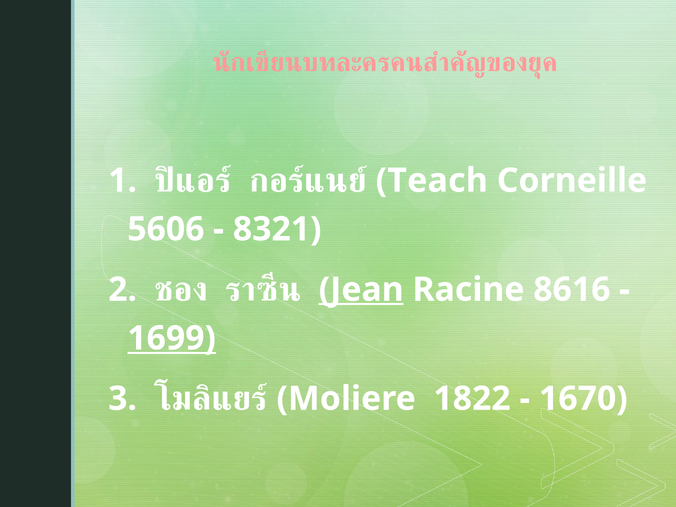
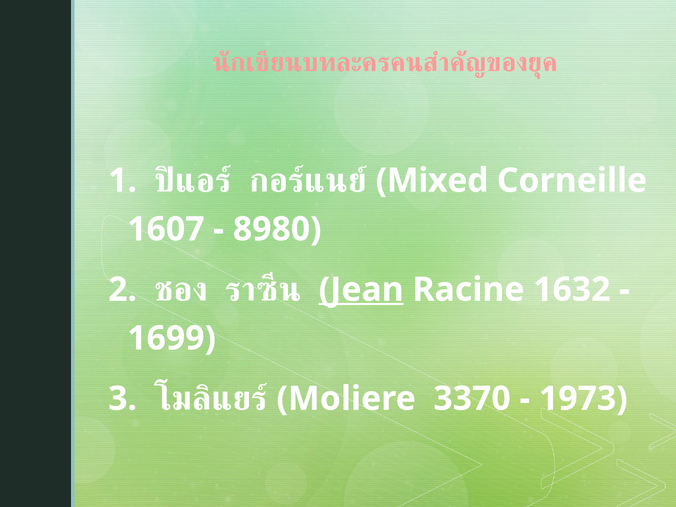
Teach: Teach -> Mixed (432, 181)
5606: 5606 -> 1607 (166, 229)
8321: 8321 -> 8980 (277, 229)
8616: 8616 -> 1632 (572, 290)
1699 underline: present -> none (172, 338)
1822: 1822 -> 3370 (472, 399)
1670: 1670 -> 1973 (583, 399)
